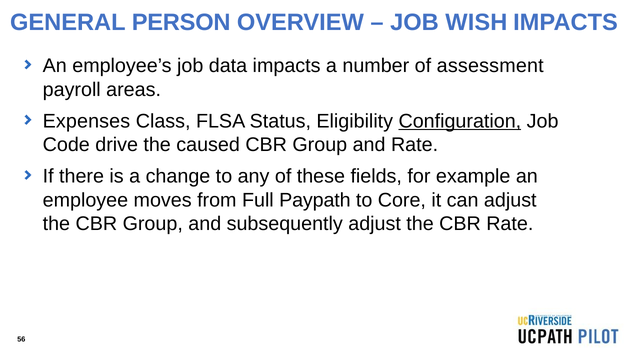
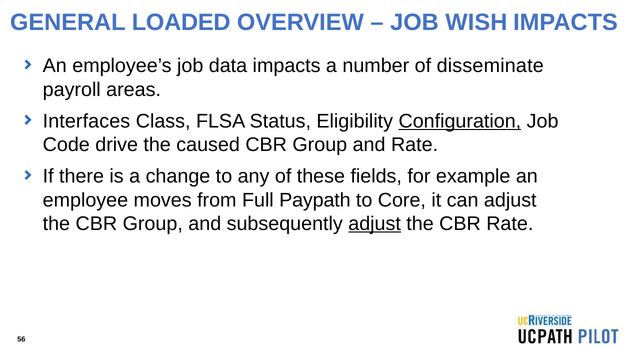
PERSON: PERSON -> LOADED (181, 23)
assessment: assessment -> disseminate (490, 66)
Expenses: Expenses -> Interfaces (86, 121)
adjust underline: none -> present (375, 224)
